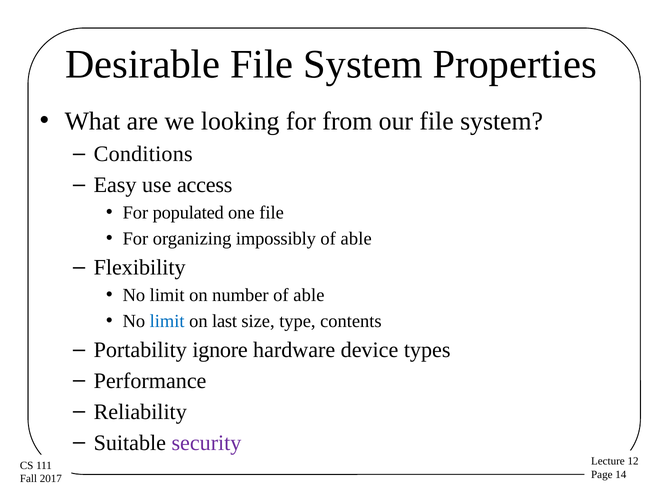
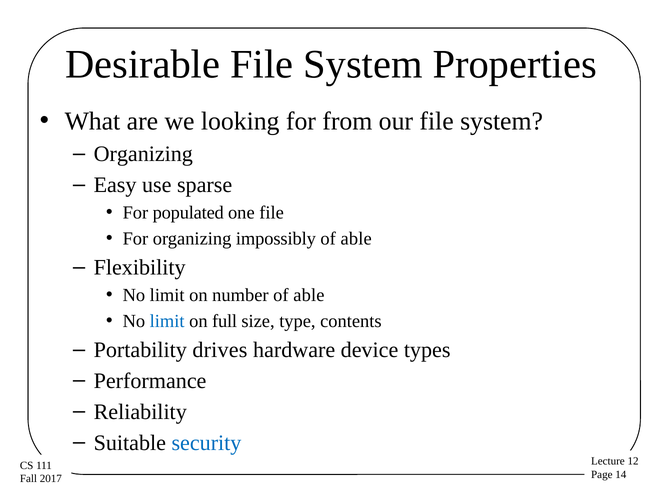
Conditions: Conditions -> Organizing (143, 154)
access: access -> sparse (205, 185)
last: last -> full (225, 321)
ignore: ignore -> drives (220, 350)
security colour: purple -> blue (206, 443)
